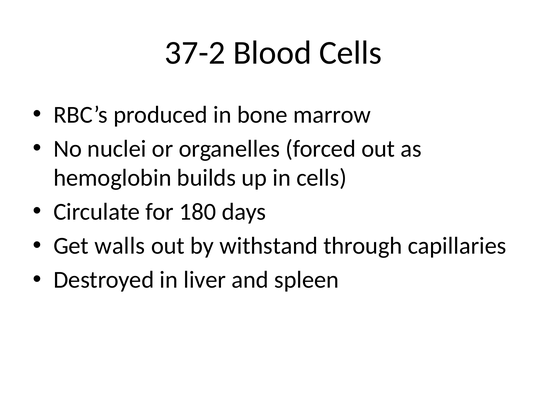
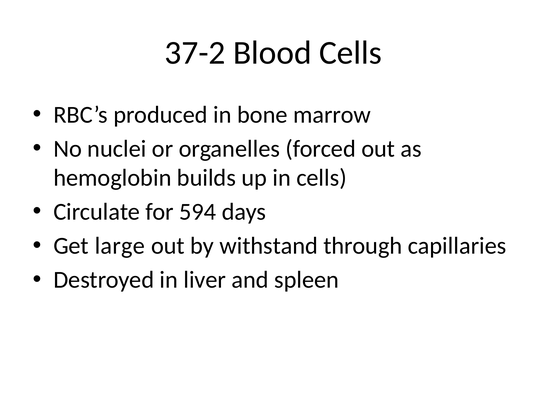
180: 180 -> 594 (198, 212)
walls: walls -> large (120, 246)
